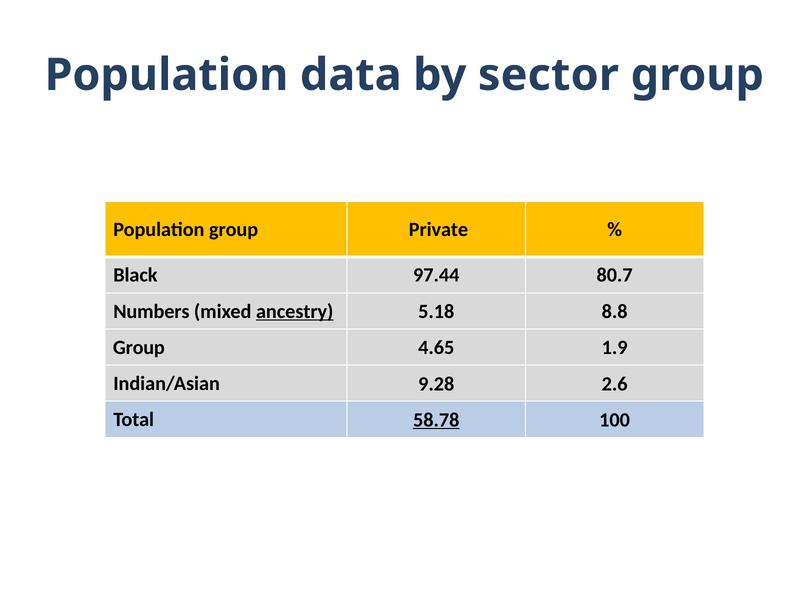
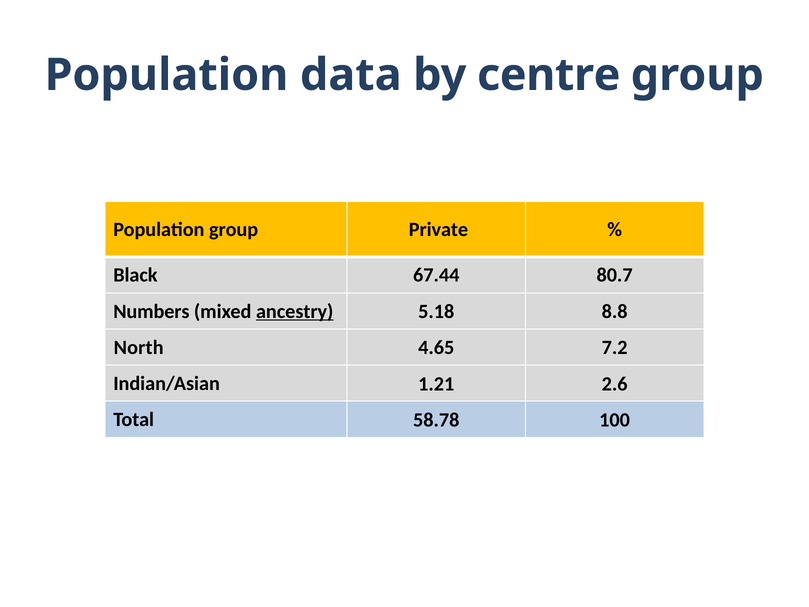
sector: sector -> centre (549, 75)
97.44: 97.44 -> 67.44 (436, 275)
Group: Group -> North (139, 347)
1.9: 1.9 -> 7.2 (615, 348)
9.28: 9.28 -> 1.21 (436, 384)
58.78 underline: present -> none (436, 420)
